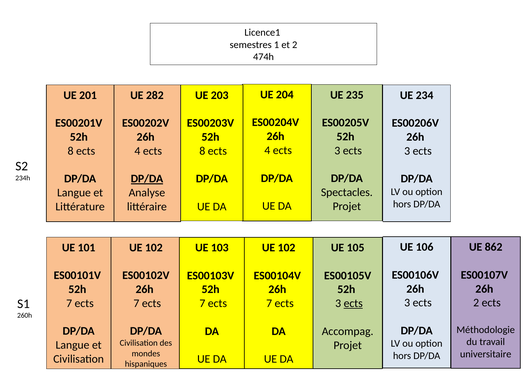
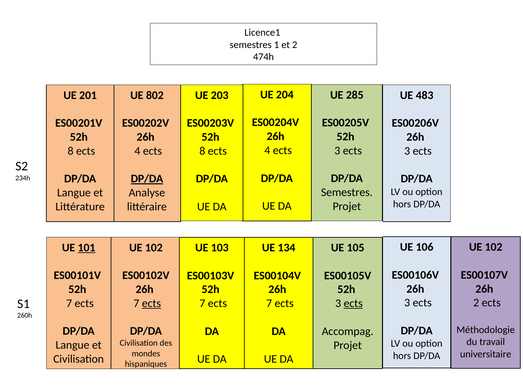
235: 235 -> 285 (355, 95)
282: 282 -> 802 (155, 95)
234: 234 -> 483 (425, 95)
Spectacles: Spectacles -> Semestres (347, 192)
862: 862 -> 102 (494, 247)
101 underline: none -> present (87, 248)
102: 102 -> 134 (287, 248)
ects underline: none -> present (151, 303)
